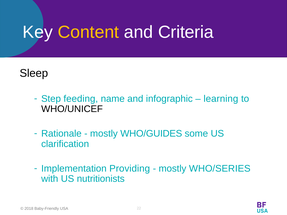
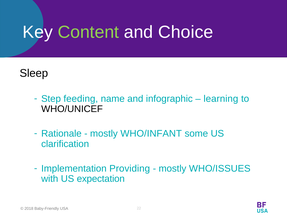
Content colour: yellow -> light green (88, 32)
Criteria: Criteria -> Choice (186, 32)
WHO/GUIDES: WHO/GUIDES -> WHO/INFANT (151, 134)
WHO/SERIES: WHO/SERIES -> WHO/ISSUES (220, 169)
nutritionists: nutritionists -> expectation (101, 179)
